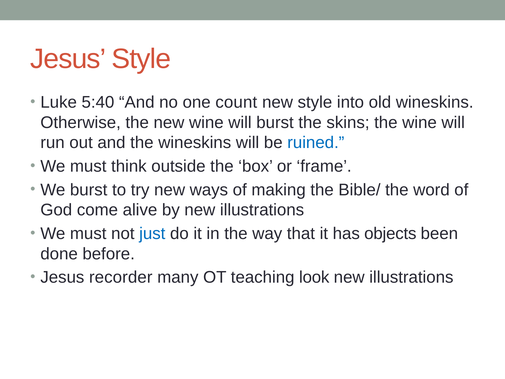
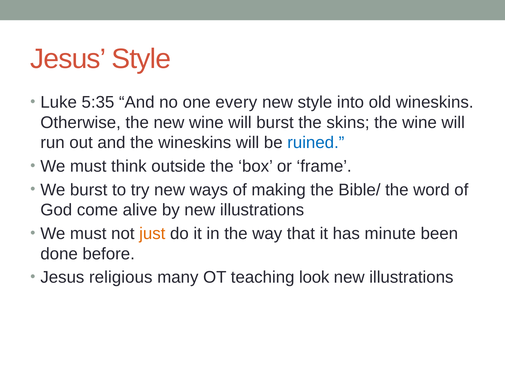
5:40: 5:40 -> 5:35 (98, 102)
count: count -> every (236, 102)
just colour: blue -> orange (152, 233)
objects: objects -> minute (390, 233)
recorder: recorder -> religious (121, 277)
